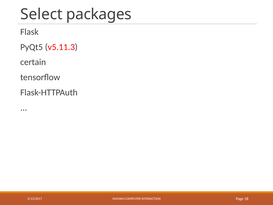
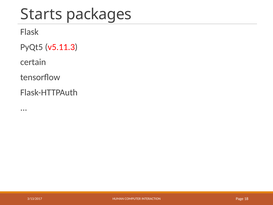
Select: Select -> Starts (41, 14)
